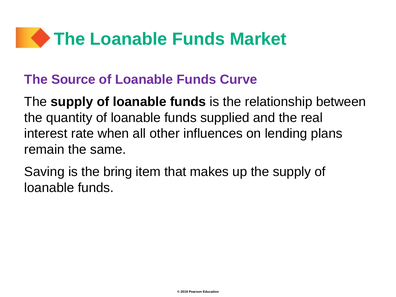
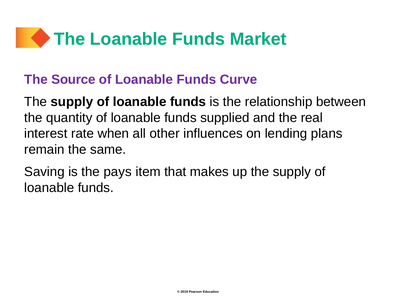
bring: bring -> pays (118, 172)
